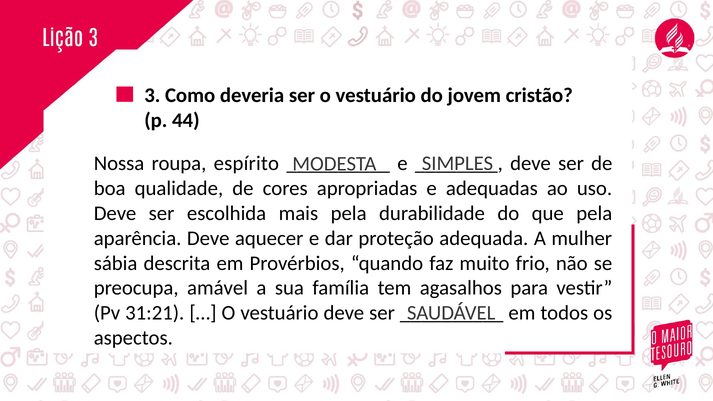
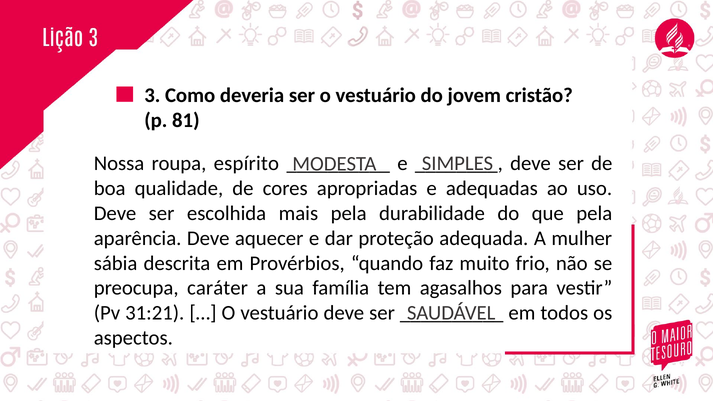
44: 44 -> 81 (186, 120)
amável: amável -> caráter (218, 288)
